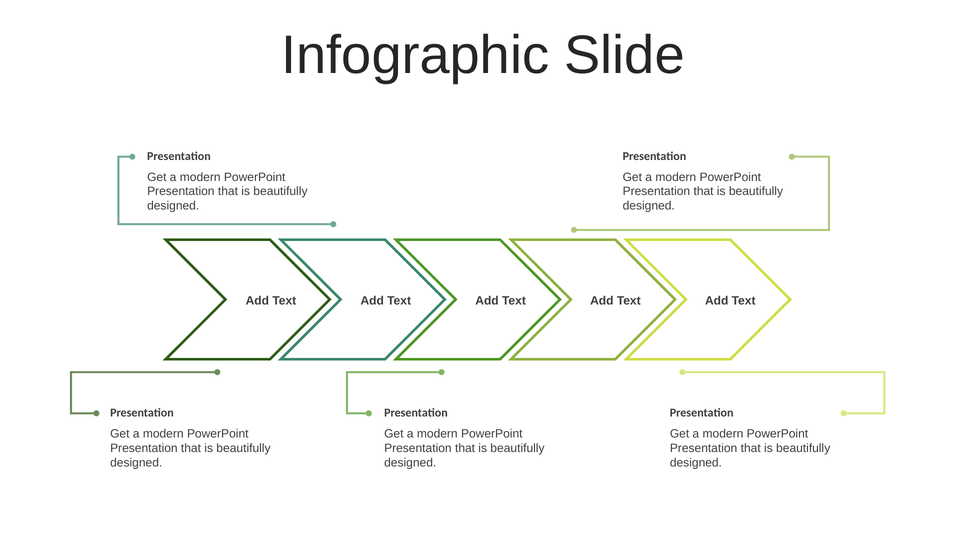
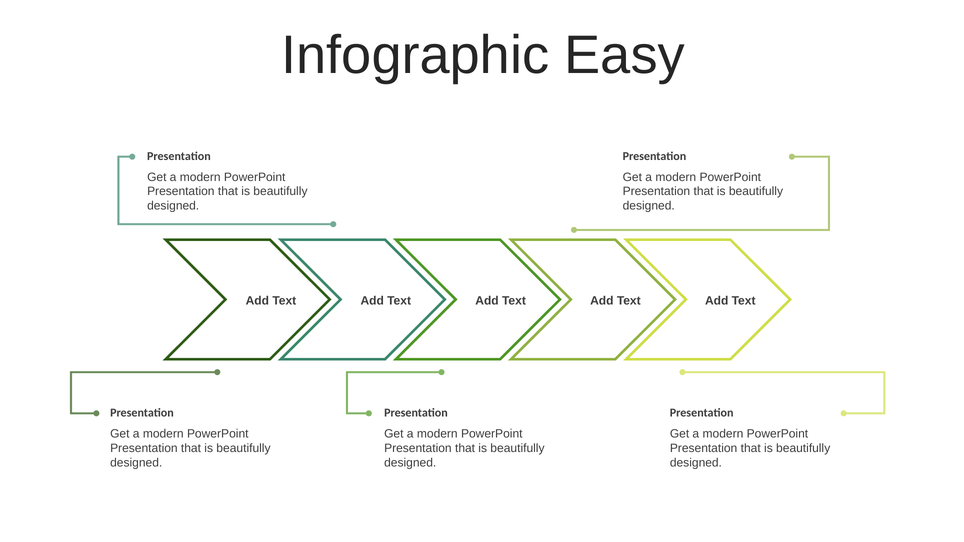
Slide: Slide -> Easy (625, 55)
